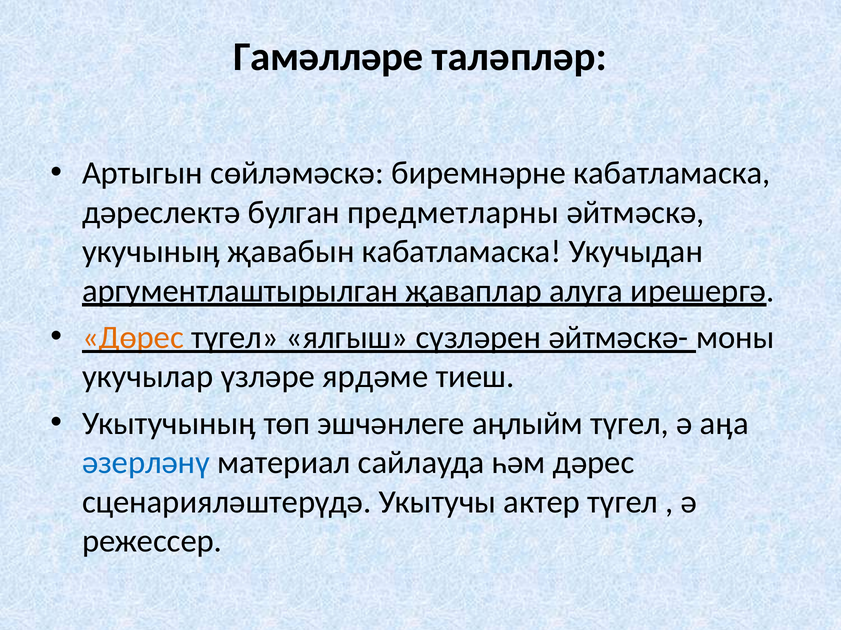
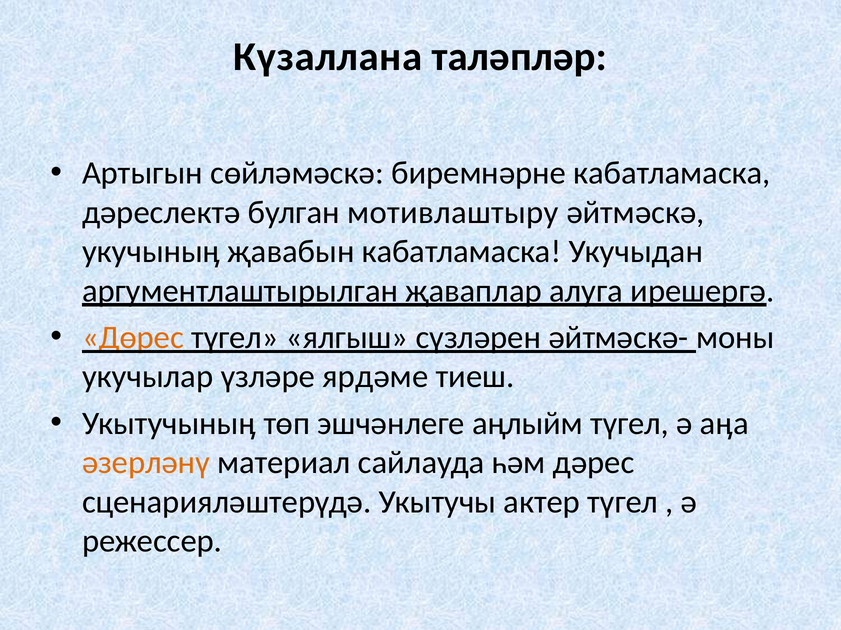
Гамәлләре: Гамәлләре -> Күзаллана (328, 57)
предметларны: предметларны -> мотивлаштыру (453, 213)
әзерләнү colour: blue -> orange (146, 463)
